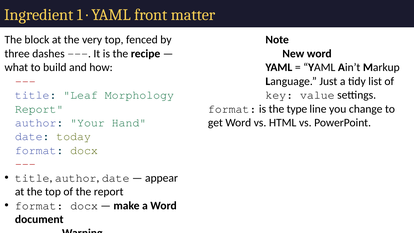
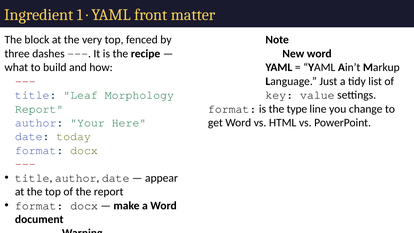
Hand: Hand -> Here (129, 123)
